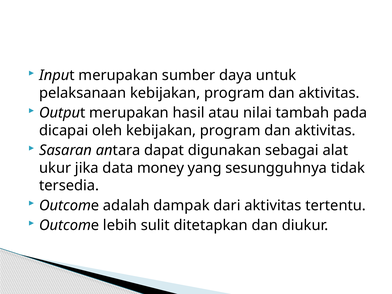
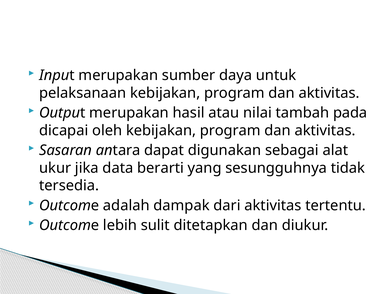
money: money -> berarti (161, 168)
